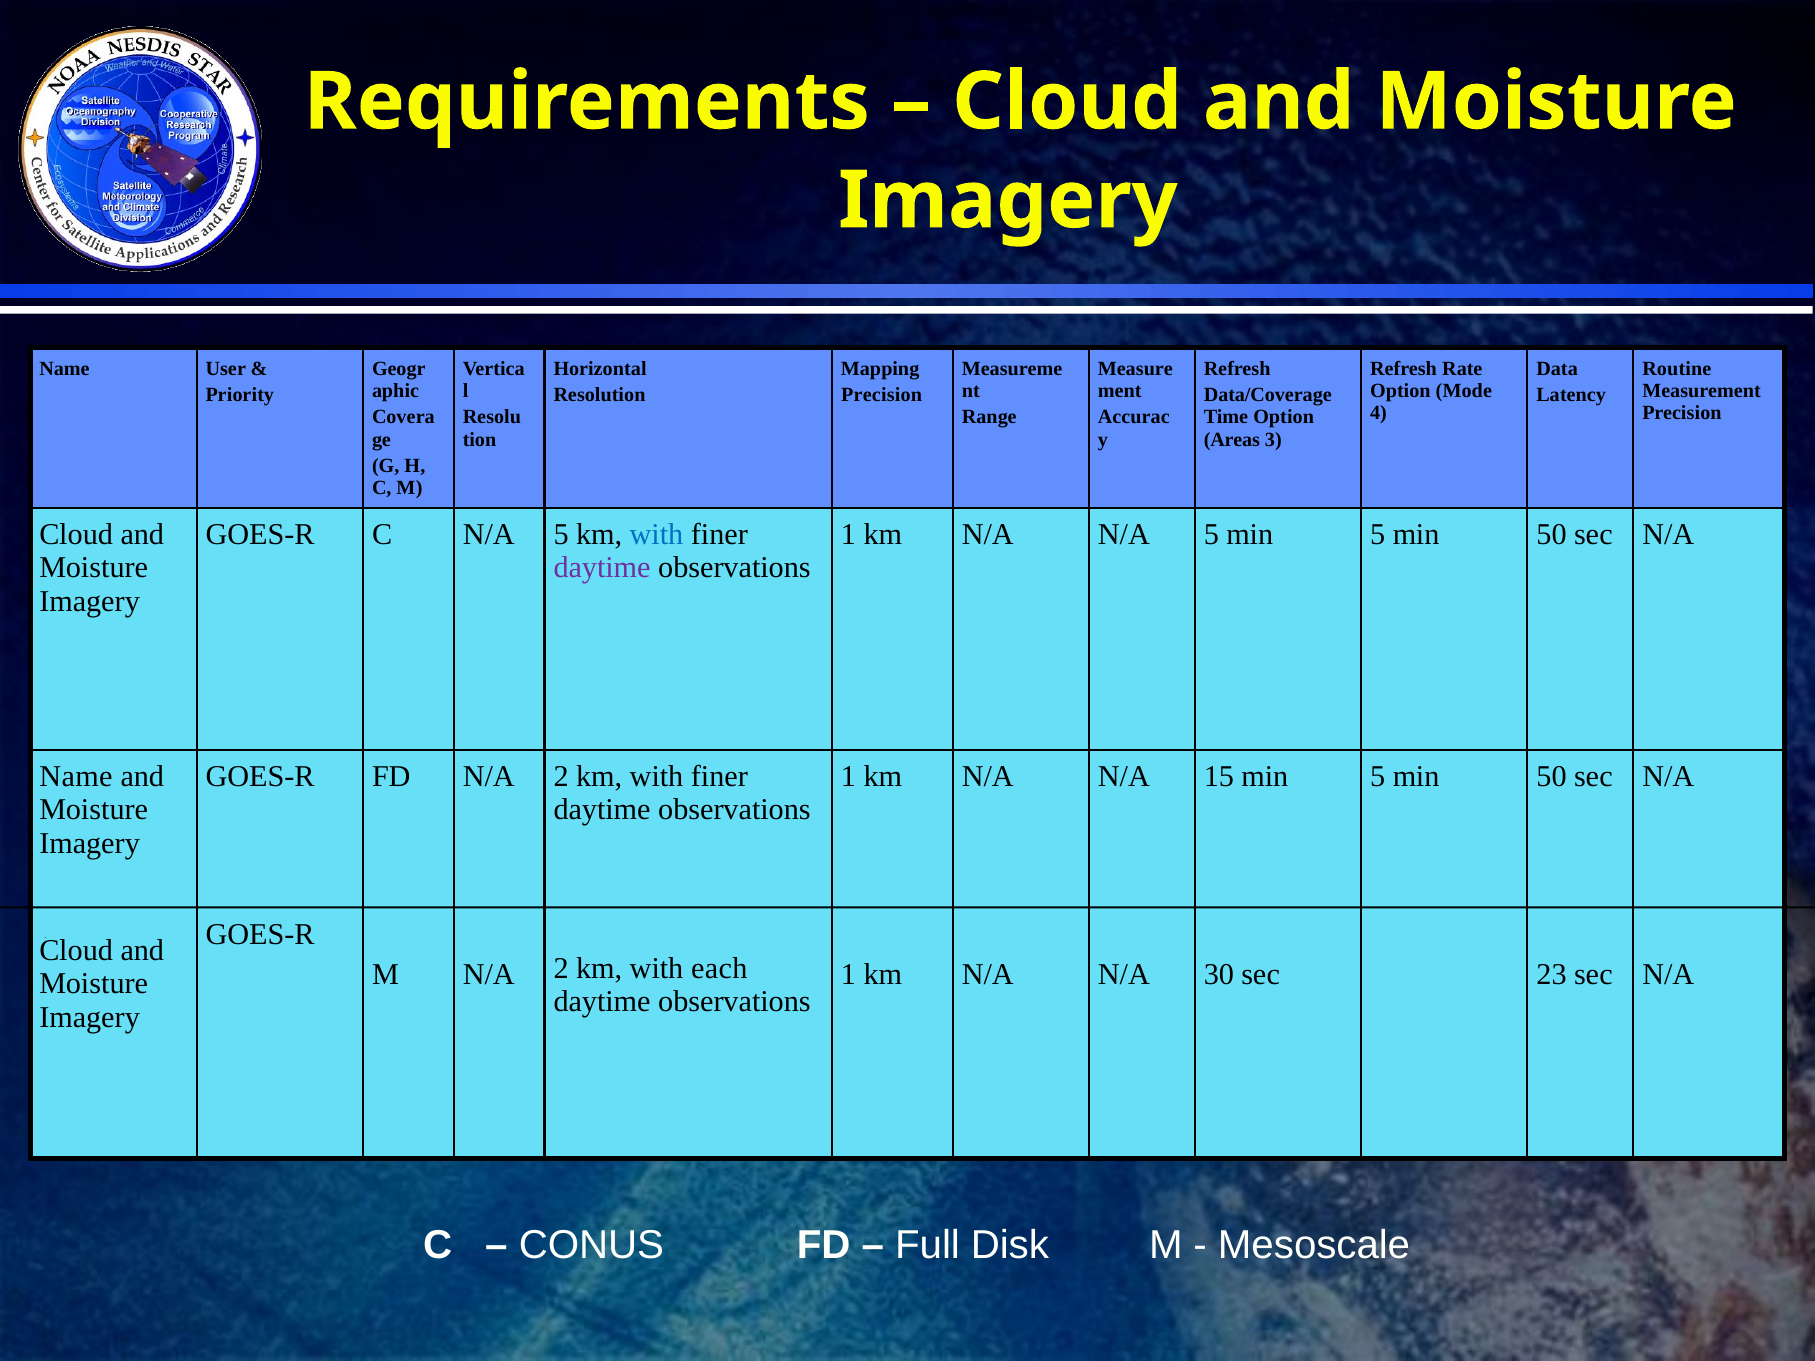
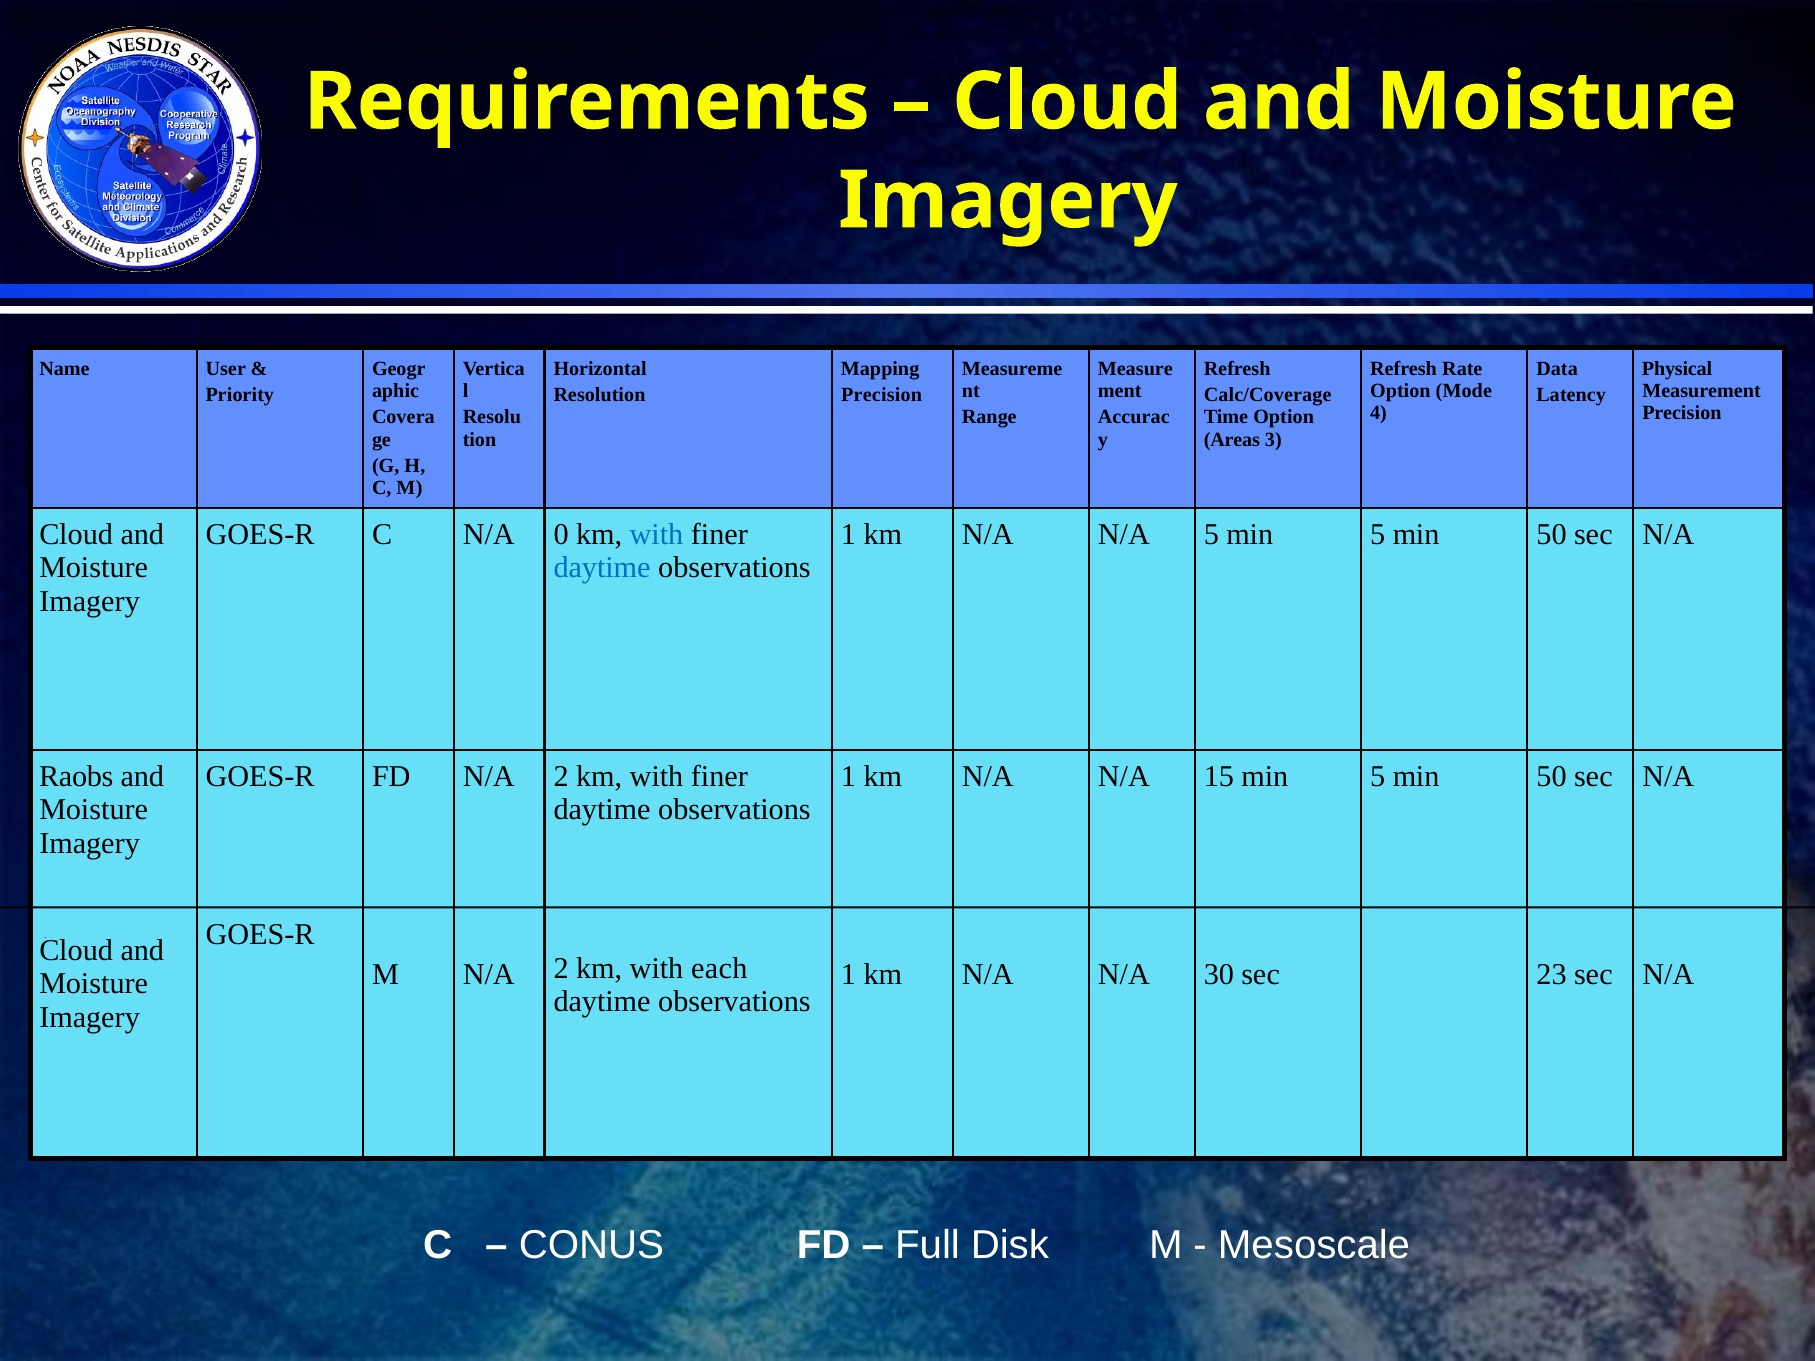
Routine: Routine -> Physical (1677, 368)
Data/Coverage: Data/Coverage -> Calc/Coverage (1268, 395)
C N/A 5: 5 -> 0 (561, 534)
daytime colour: purple -> blue (602, 568)
Name: Name -> Raobs (76, 776)
